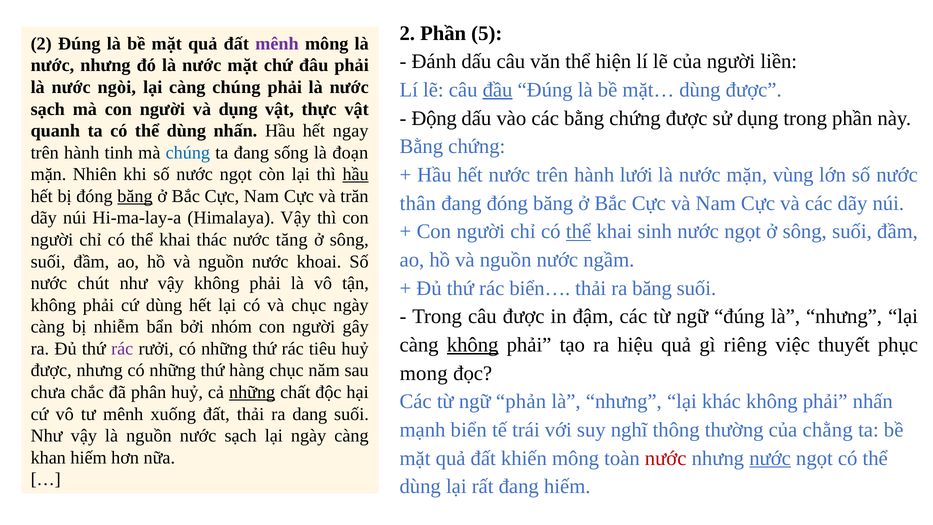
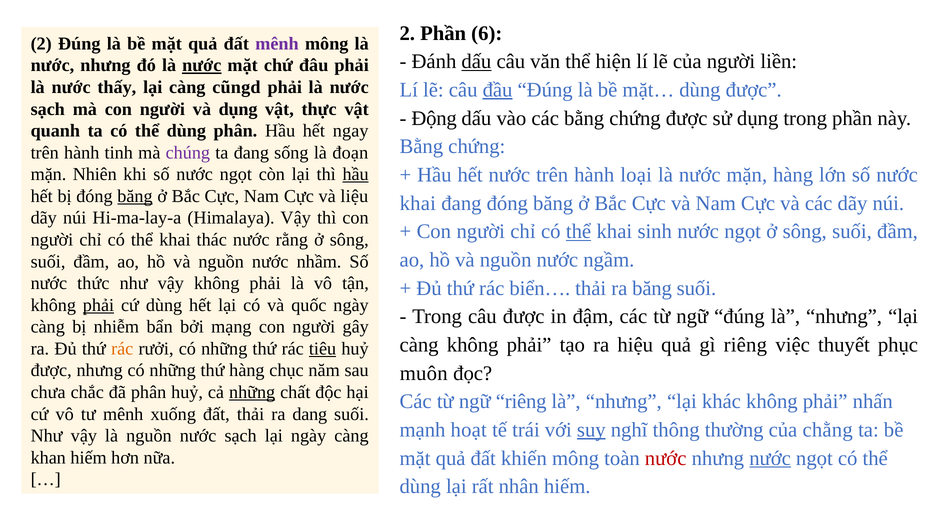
5: 5 -> 6 (487, 33)
dấu underline: none -> present (476, 62)
nước underline: none -> present (202, 65)
ngòi: ngòi -> thấy (117, 87)
càng chúng: chúng -> cũngd (236, 87)
dùng nhấn: nhấn -> phân (235, 131)
chúng colour: blue -> purple (188, 153)
lưới: lưới -> loại (636, 175)
mặn vùng: vùng -> hàng (793, 175)
trăn: trăn -> liệu (354, 196)
thân: thân -> khai (418, 203)
tăng: tăng -> rằng (292, 240)
khoai: khoai -> nhầm (319, 261)
chút: chút -> thức (93, 283)
phải underline: none -> present (98, 305)
và chục: chục -> quốc (309, 305)
nhóm: nhóm -> mạng (231, 327)
không underline: present -> none (473, 345)
rác colour: purple -> orange (122, 349)
tiêu underline: none -> present (323, 349)
mong: mong -> muôn (424, 373)
ngữ phản: phản -> riêng (521, 401)
biển: biển -> hoạt (469, 430)
suy underline: none -> present (591, 430)
rất đang: đang -> nhân (519, 486)
